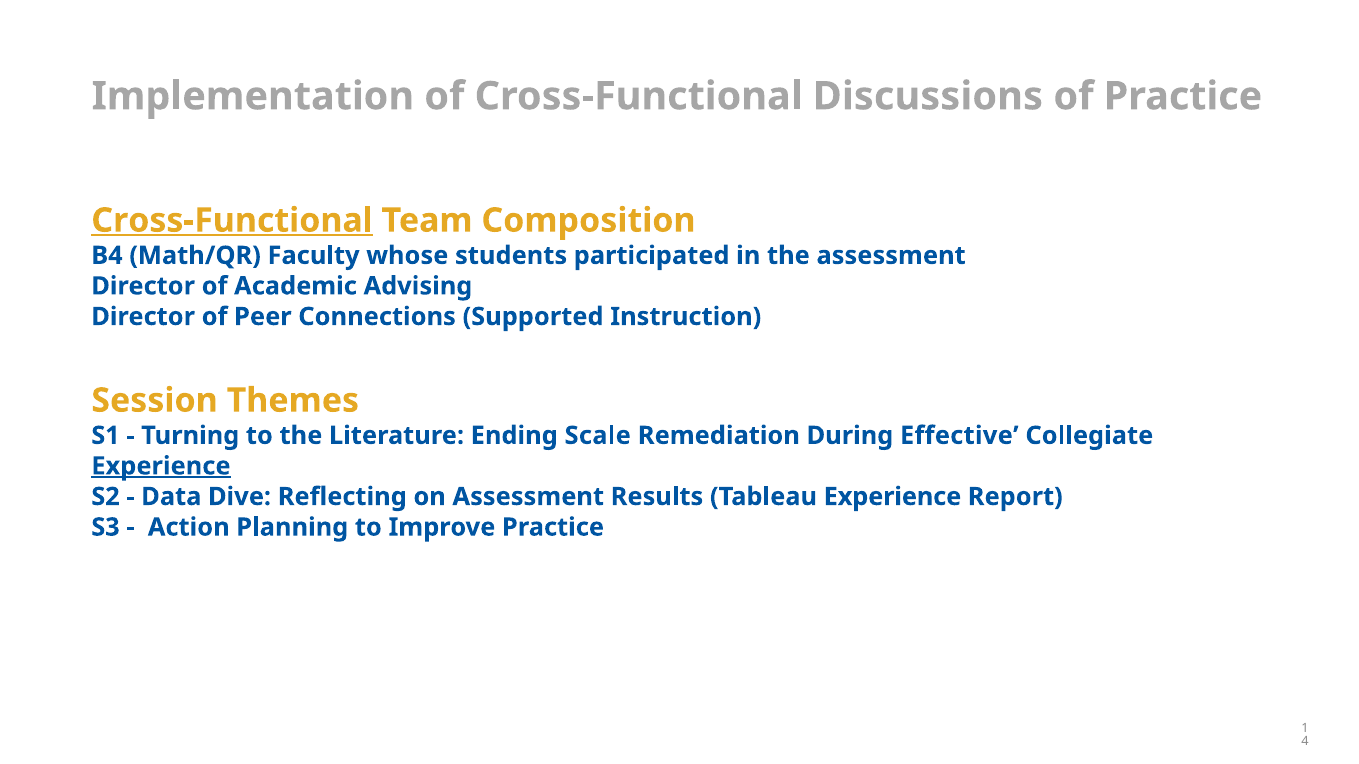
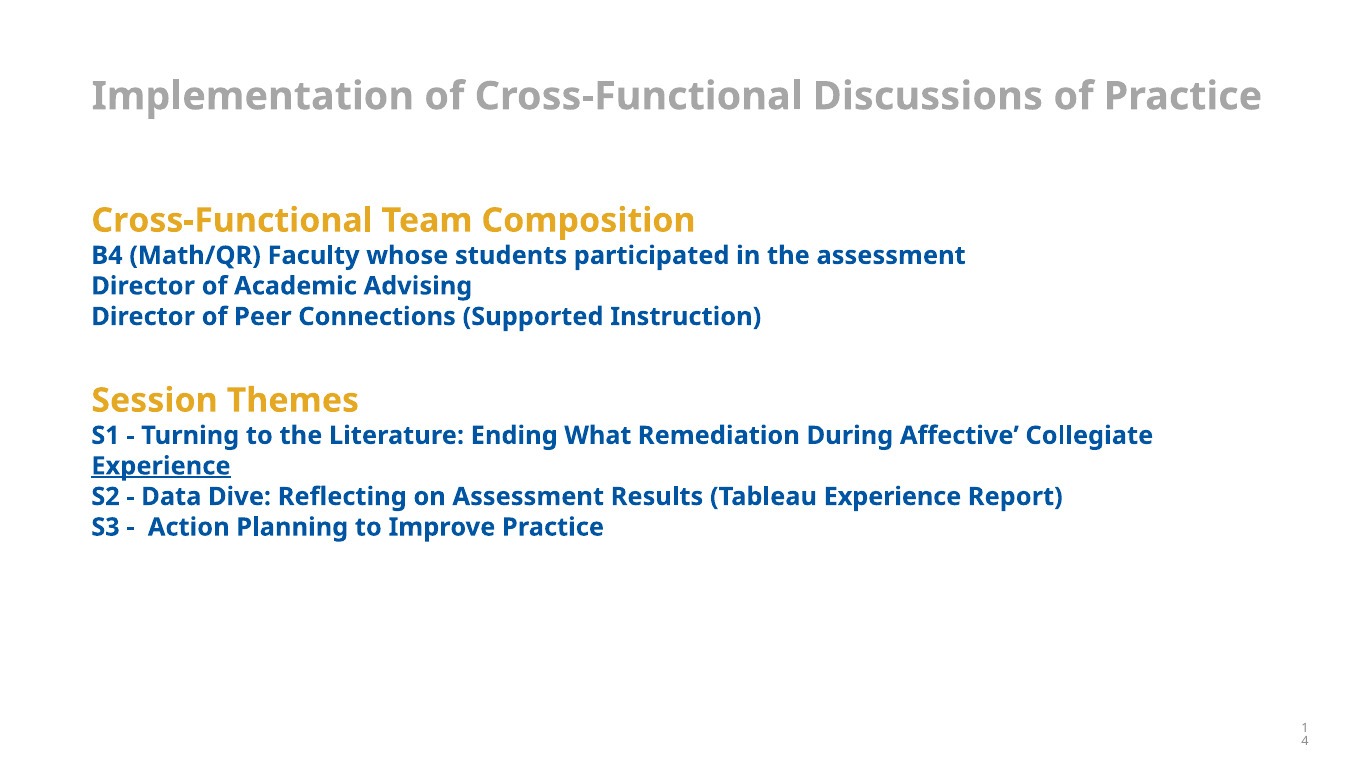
Cross-Functional underline: present -> none (232, 221)
Scale: Scale -> What (598, 436)
Effective: Effective -> Affective (959, 436)
